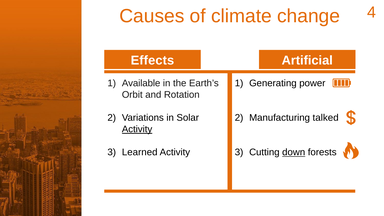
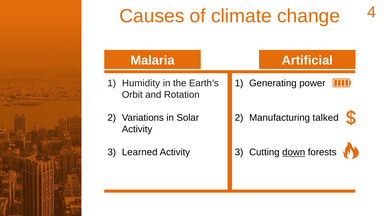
Effects: Effects -> Malaria (152, 60)
Available: Available -> Humidity (141, 83)
Activity underline: present -> none (137, 129)
